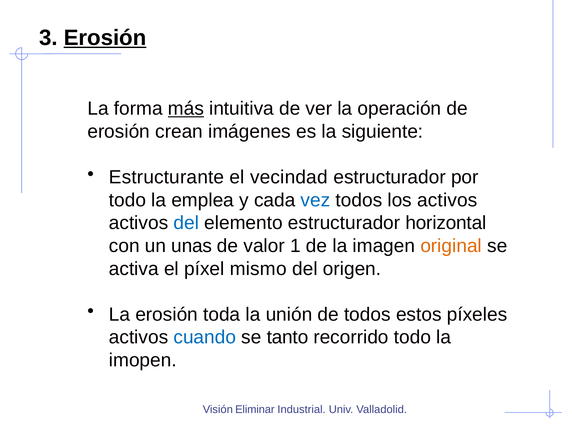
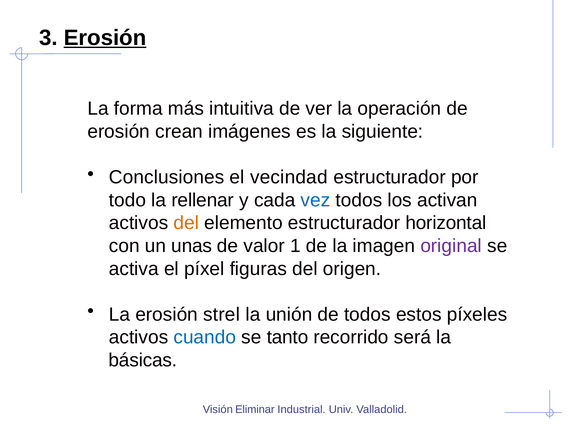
más underline: present -> none (186, 109)
Estructurante: Estructurante -> Conclusiones (167, 177)
emplea: emplea -> rellenar (203, 200)
los activos: activos -> activan (447, 200)
del colour: blue -> orange (186, 223)
original colour: orange -> purple (451, 246)
mismo: mismo -> figuras (258, 269)
toda: toda -> strel (222, 314)
recorrido todo: todo -> será (412, 337)
imopen: imopen -> básicas (143, 360)
